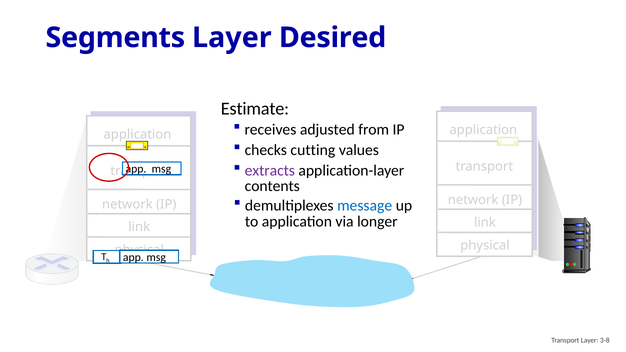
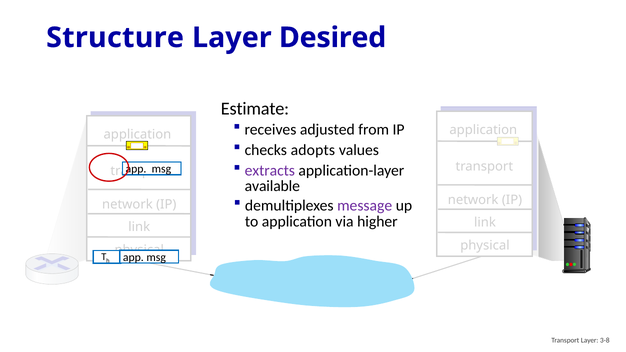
Segments: Segments -> Structure (115, 38)
cutting: cutting -> adopts (313, 150)
contents: contents -> available (272, 186)
message colour: blue -> purple (365, 206)
longer: longer -> higher (377, 221)
